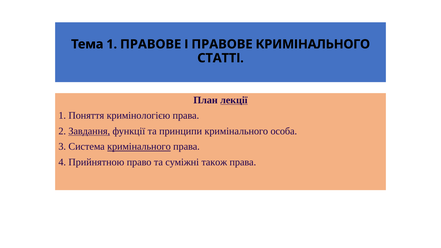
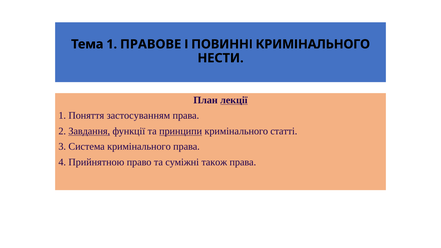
І ПРАВОВЕ: ПРАВОВЕ -> ПОВИННІ (222, 44)
СТАТТІ: СТАТТІ -> НЕСТИ (221, 58)
кримінологією: кримінологією -> застосуванням (138, 116)
принципи underline: none -> present (181, 131)
особа: особа -> статті (284, 131)
кримінального underline: present -> none (139, 147)
